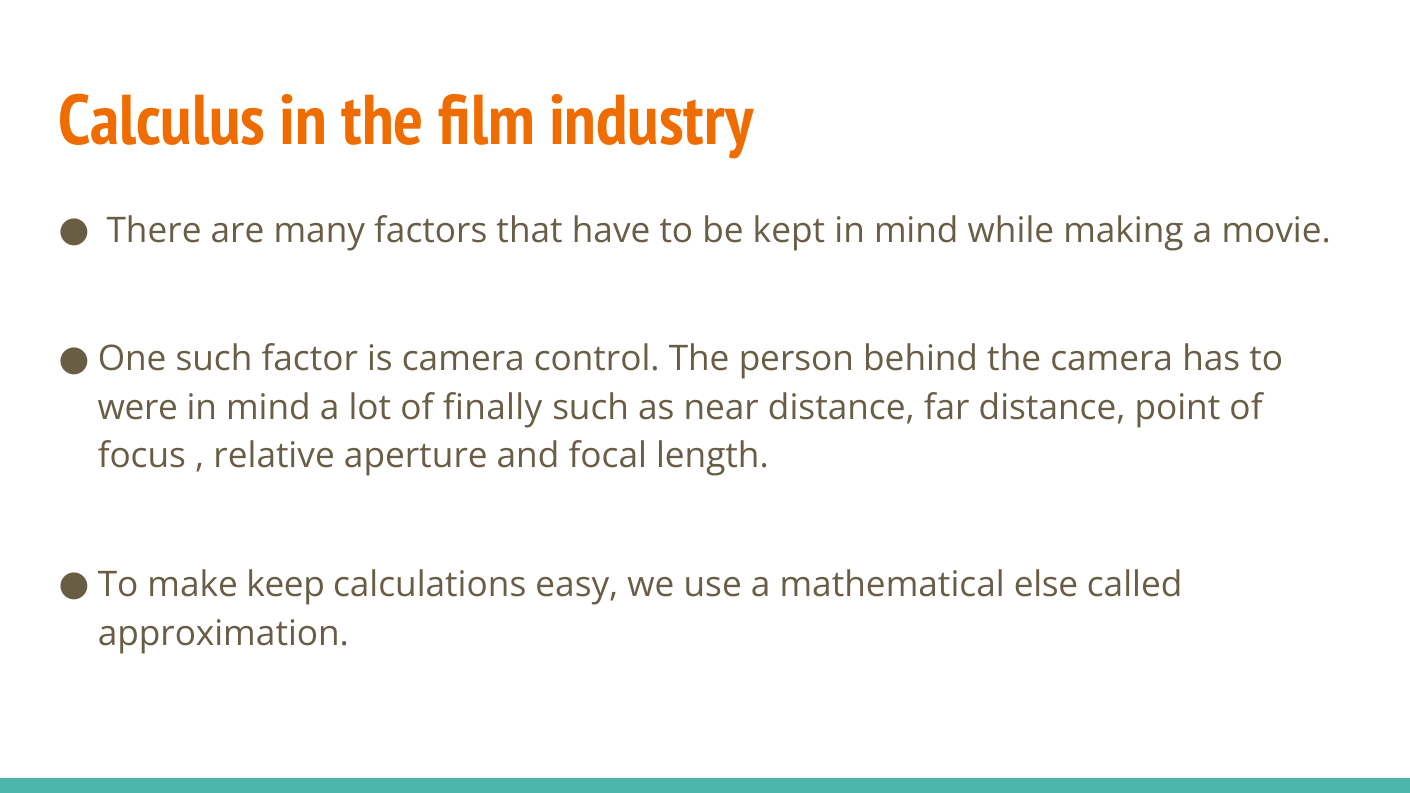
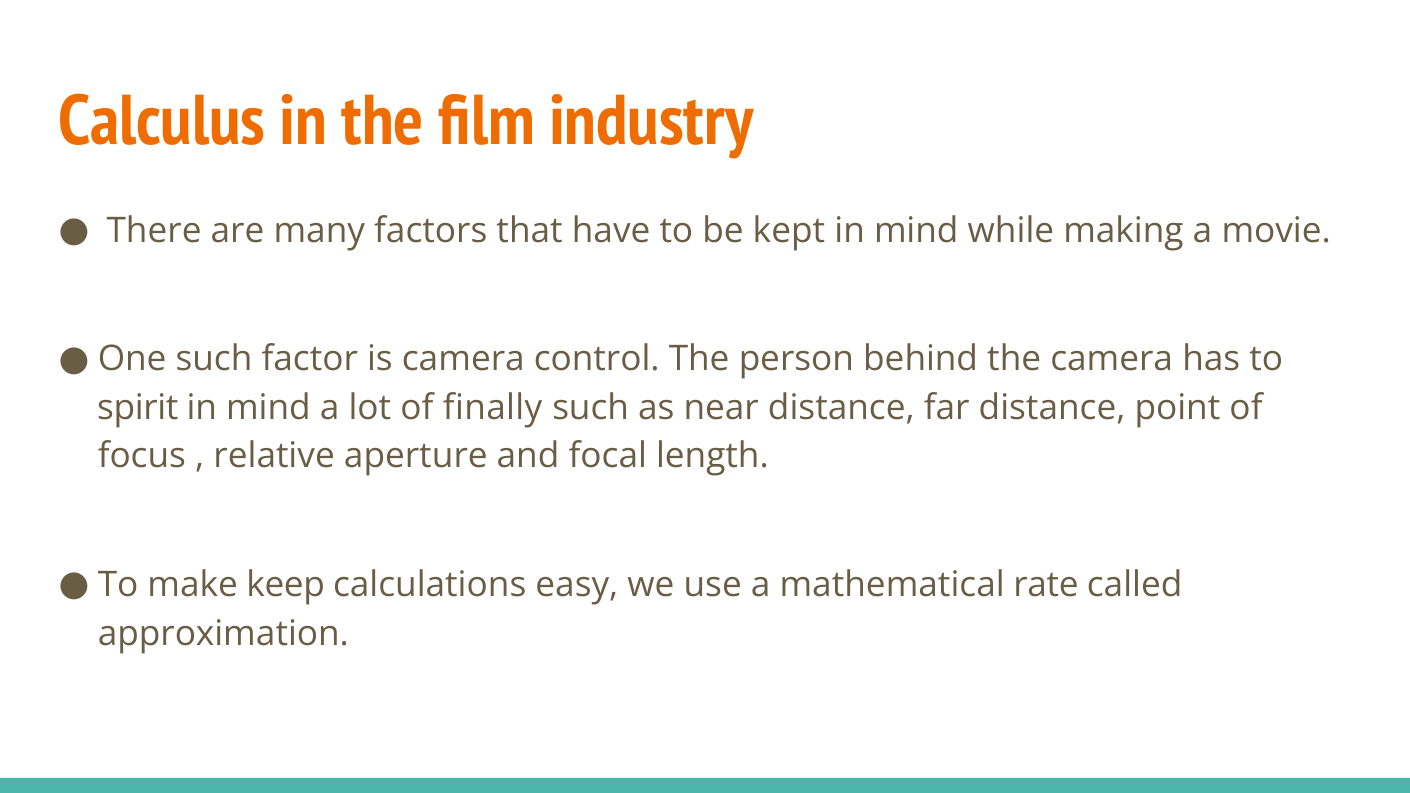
were: were -> spirit (138, 408)
else: else -> rate (1046, 585)
